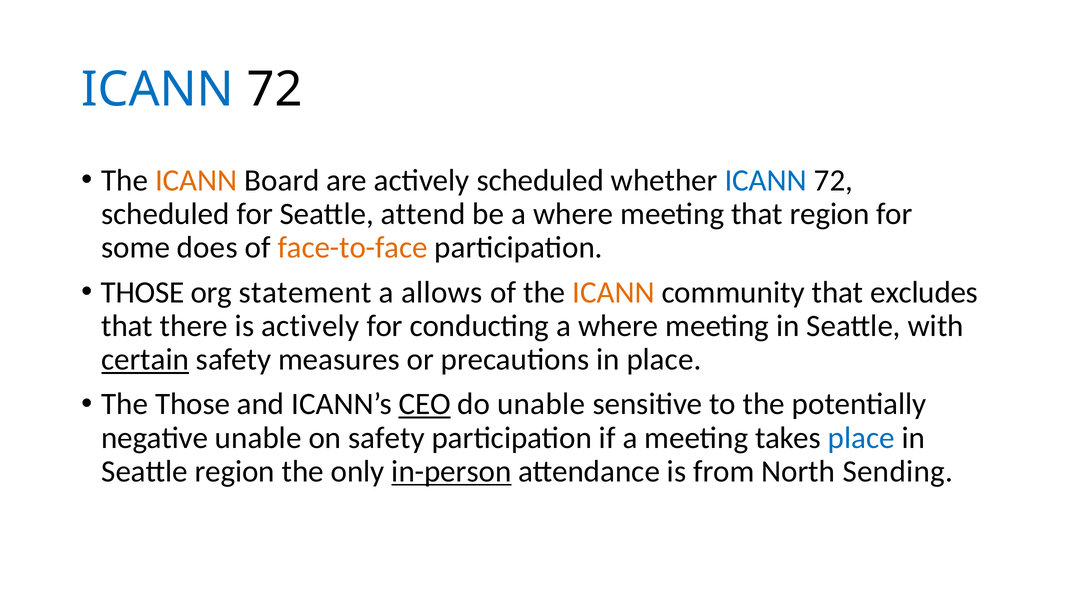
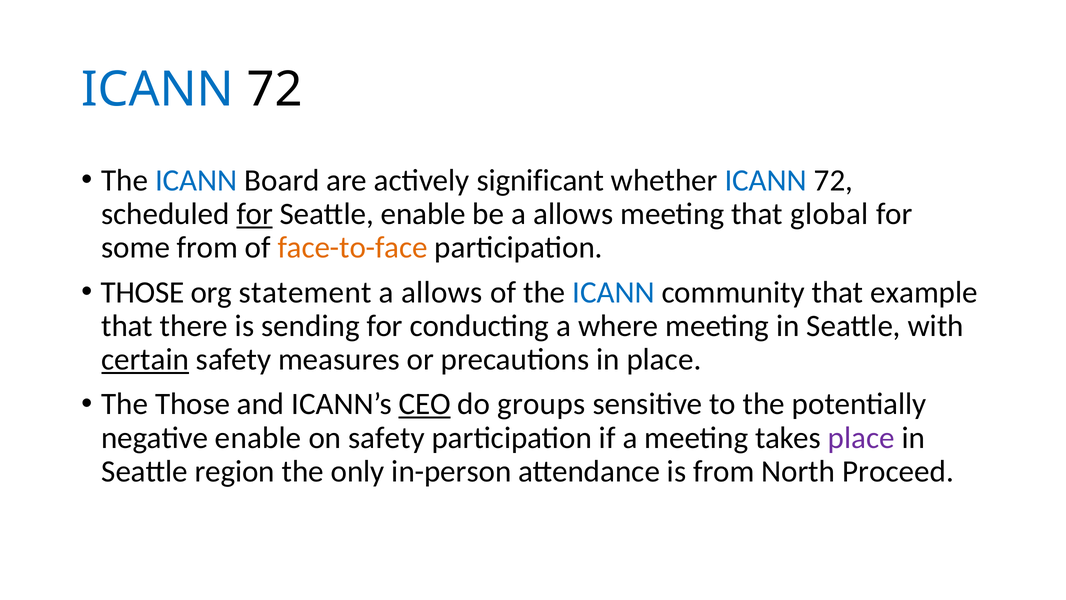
ICANN colour: orange -> blue (196, 180)
actively scheduled: scheduled -> significant (540, 180)
for underline: none -> present (255, 214)
Seattle attend: attend -> enable (423, 214)
be a where: where -> allows (573, 214)
that region: region -> global (829, 214)
some does: does -> from (207, 247)
ICANN colour: orange -> blue (613, 292)
excludes: excludes -> example (924, 292)
is actively: actively -> sending (310, 326)
do unable: unable -> groups (541, 404)
negative unable: unable -> enable (258, 438)
place colour: blue -> purple (861, 438)
in-person underline: present -> none (451, 471)
Sending: Sending -> Proceed (898, 471)
